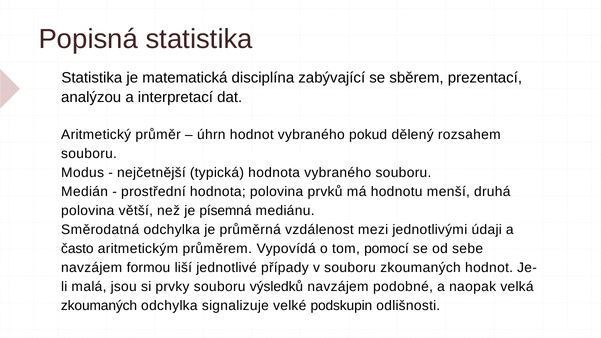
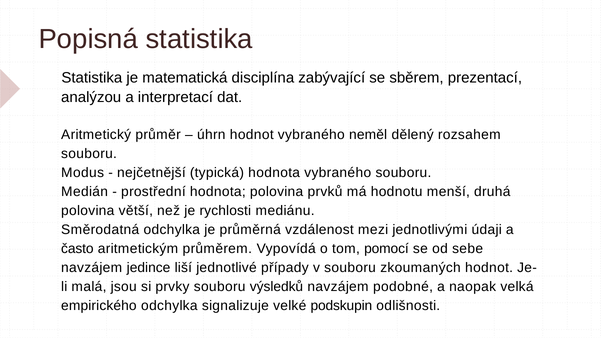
pokud: pokud -> neměl (368, 135)
písemná: písemná -> rychlosti (225, 211)
formou: formou -> jedince (149, 268)
zkoumaných: zkoumaných -> empirického (99, 306)
